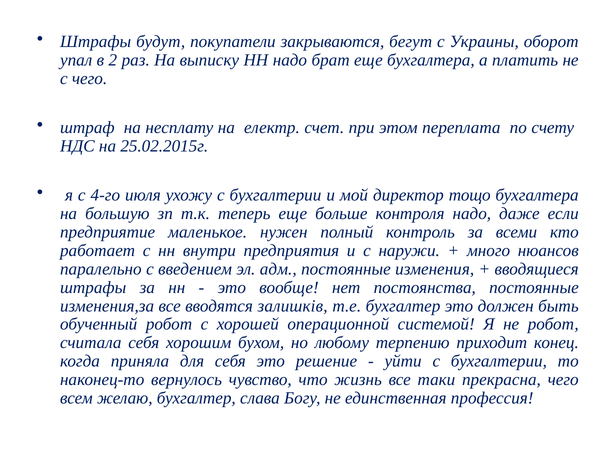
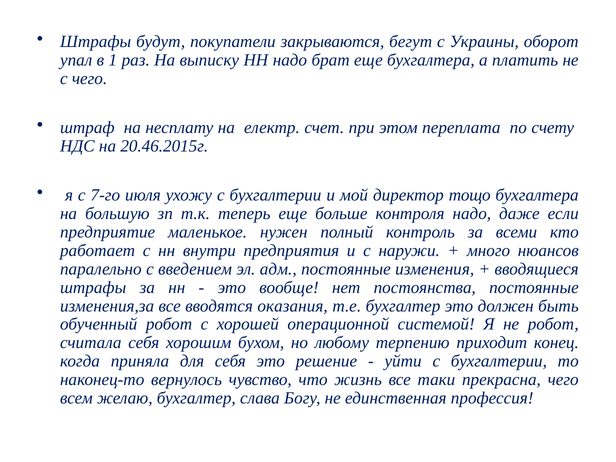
2: 2 -> 1 (113, 60)
25.02.2015г: 25.02.2015г -> 20.46.2015г (164, 146)
4-го: 4-го -> 7-го (105, 195)
залишків: залишків -> оказания (293, 306)
